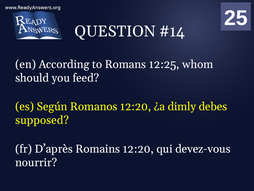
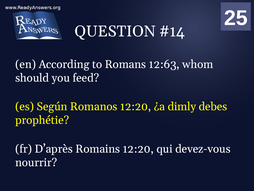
12:25: 12:25 -> 12:63 (164, 64)
supposed: supposed -> prophétie (42, 120)
